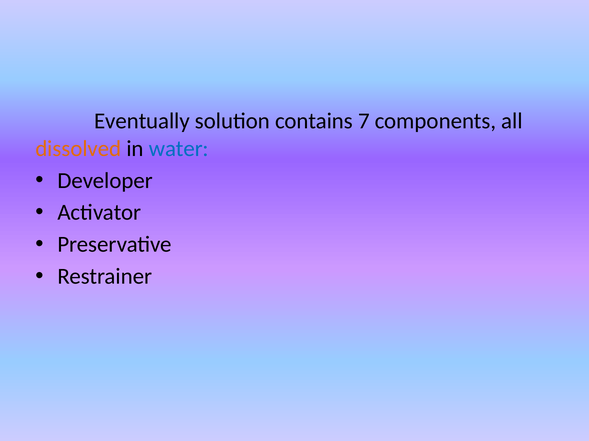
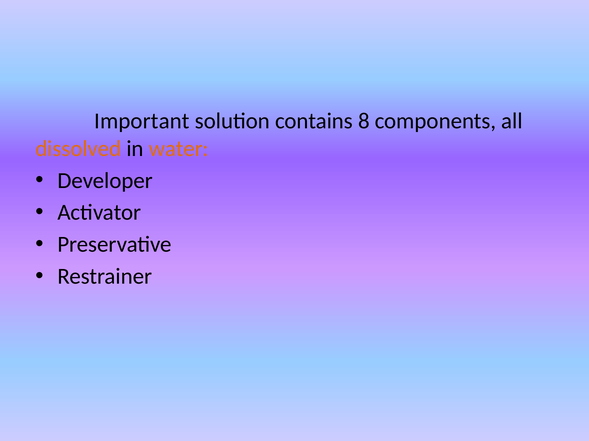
Eventually: Eventually -> Important (142, 121)
7: 7 -> 8 (364, 121)
water colour: blue -> orange (179, 149)
